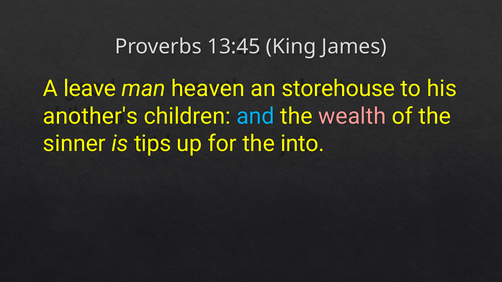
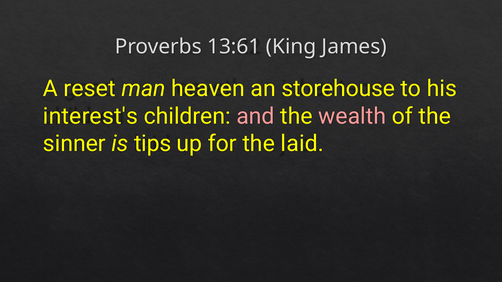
13:45: 13:45 -> 13:61 (234, 47)
leave: leave -> reset (90, 89)
another's: another's -> interest's (90, 116)
and colour: light blue -> pink (255, 116)
into: into -> laid (302, 144)
